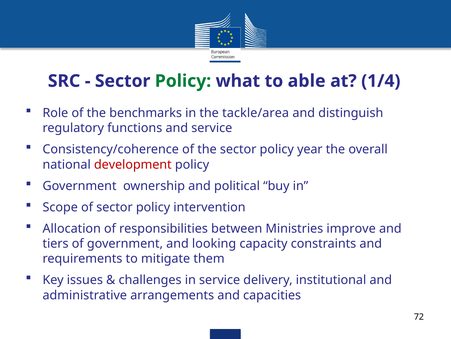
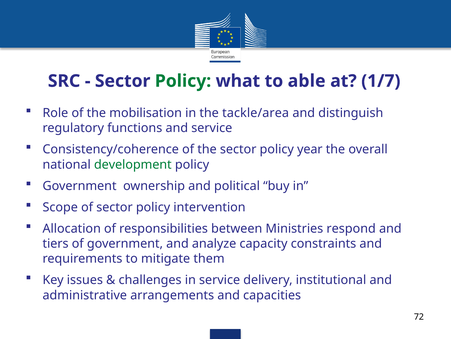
1/4: 1/4 -> 1/7 (381, 81)
benchmarks: benchmarks -> mobilisation (146, 113)
development colour: red -> green (133, 164)
improve: improve -> respond (351, 228)
looking: looking -> analyze (214, 243)
